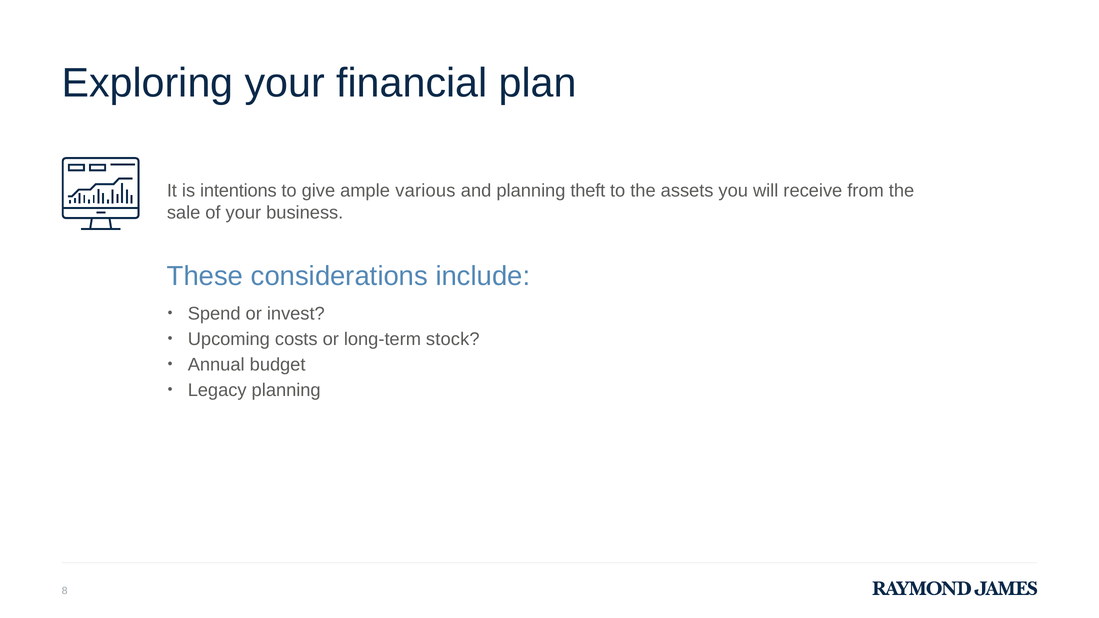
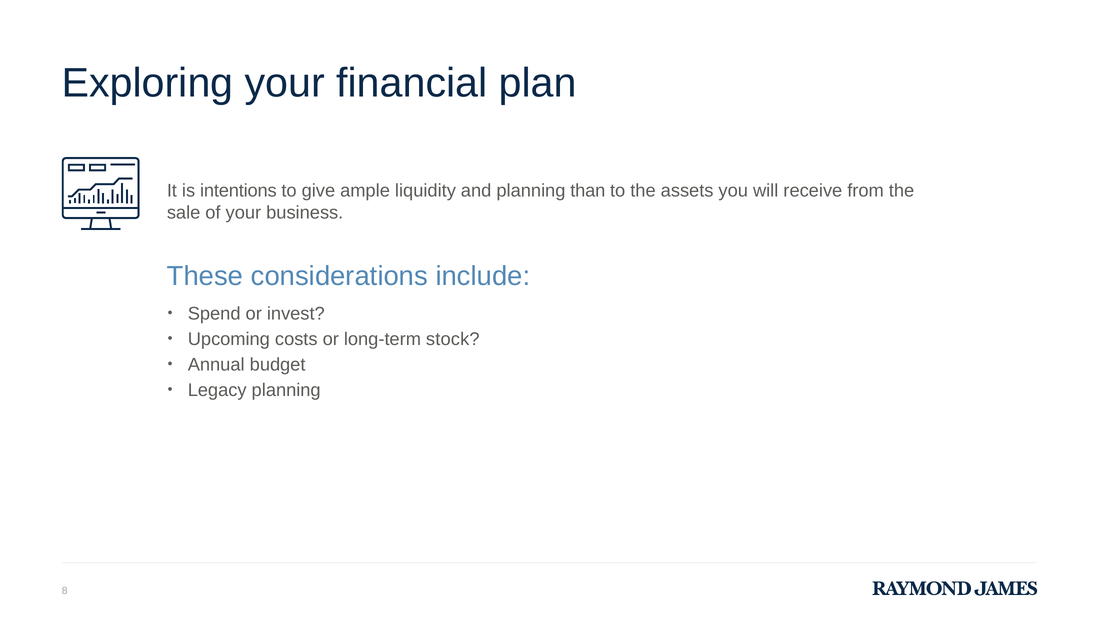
various: various -> liquidity (425, 191)
theft: theft -> than (588, 191)
